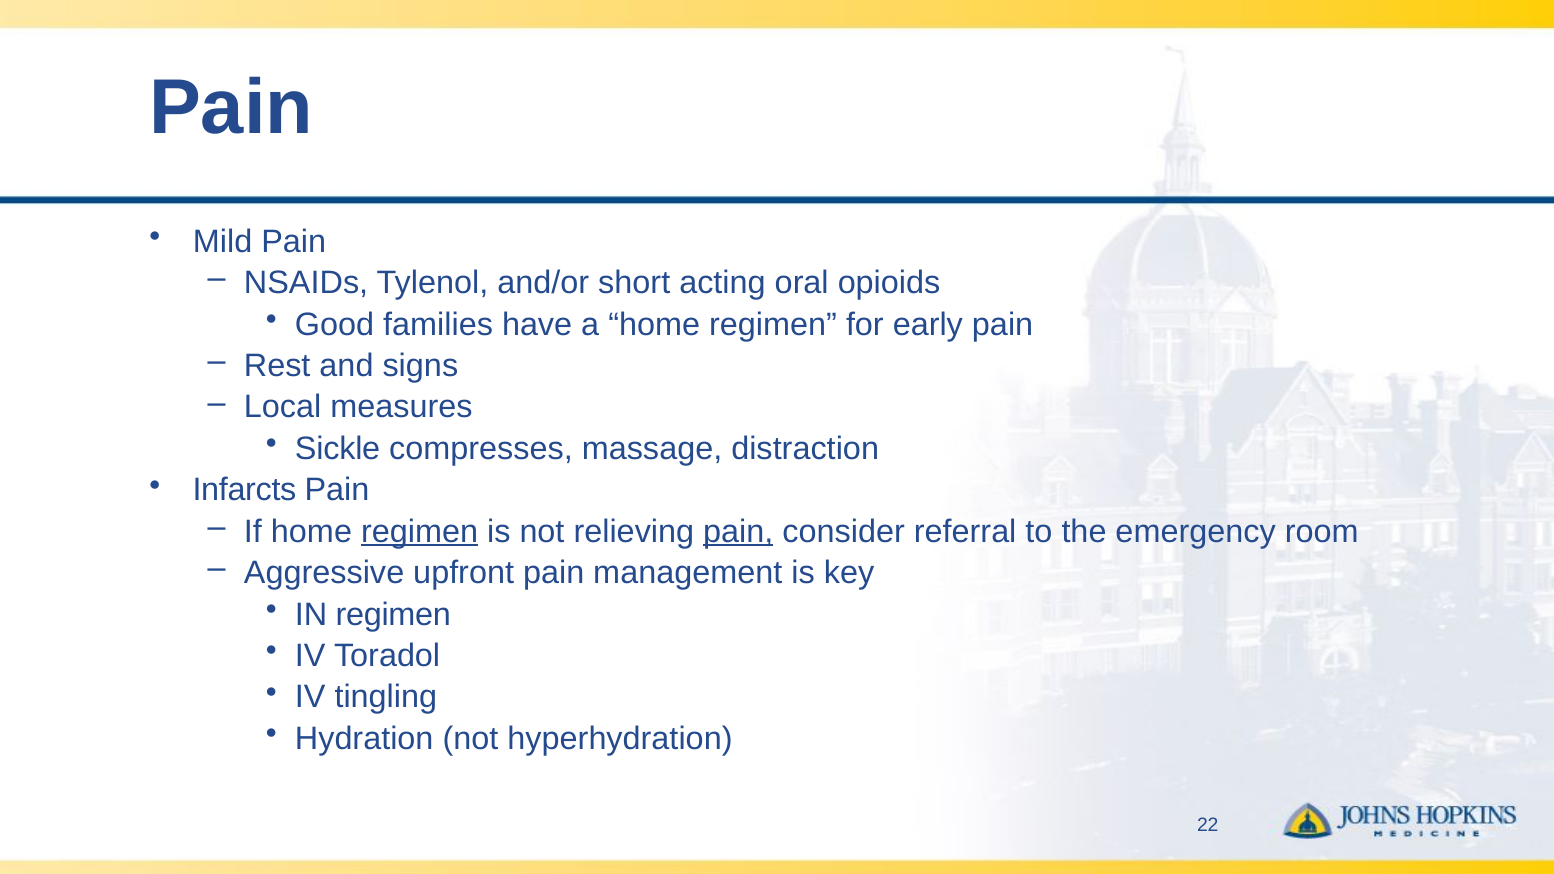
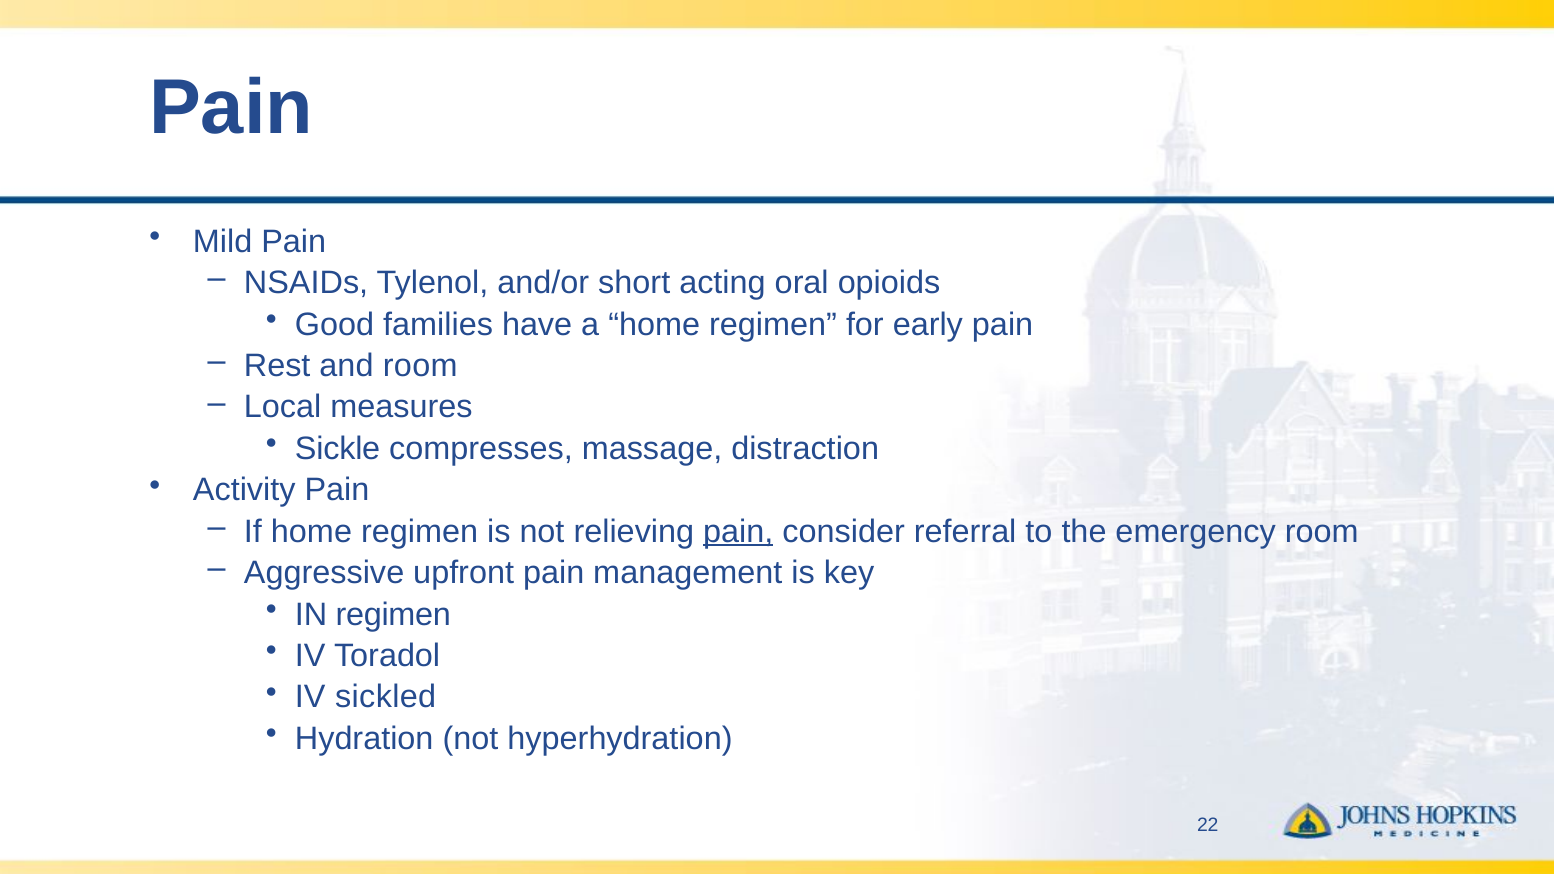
and signs: signs -> room (420, 366)
Infarcts: Infarcts -> Activity (244, 490)
regimen underline: present -> none (420, 532)
tingling: tingling -> sickled (386, 697)
